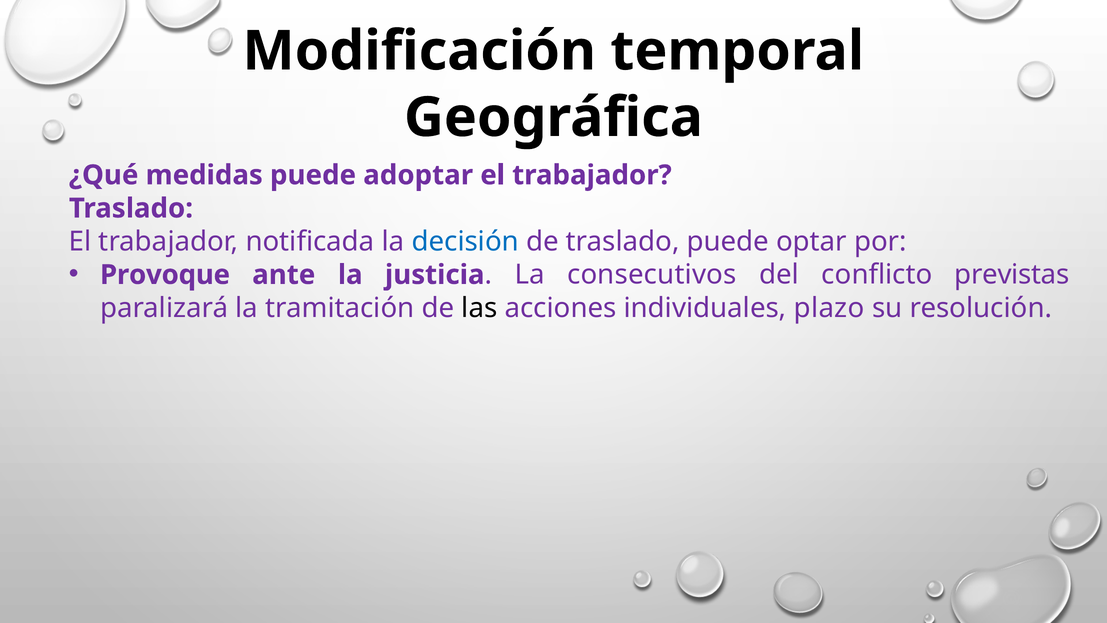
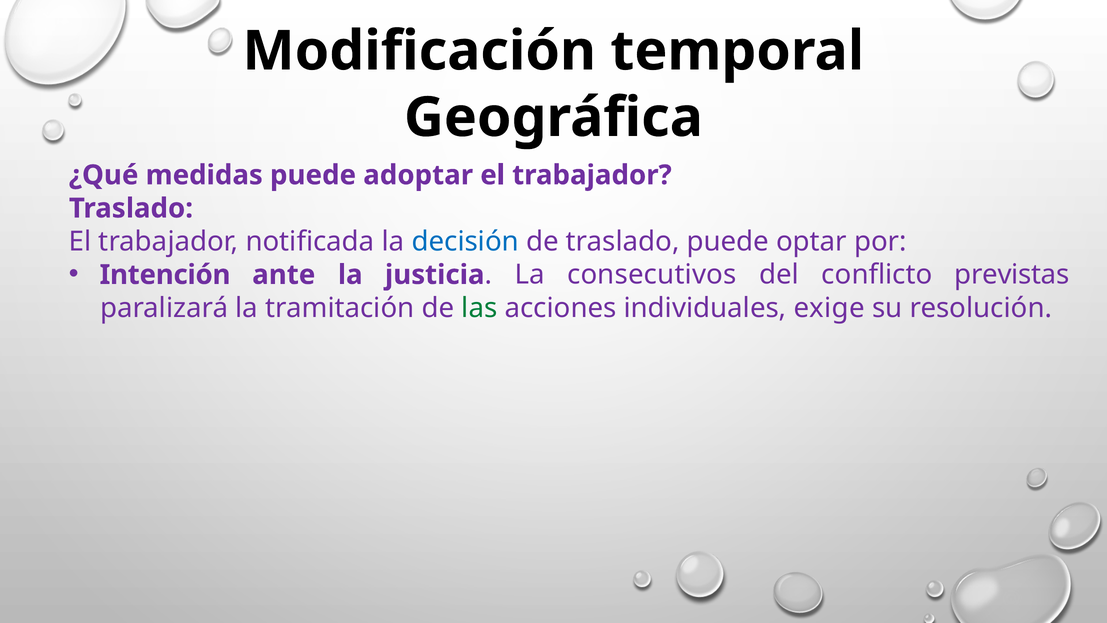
Provoque: Provoque -> Intención (165, 275)
las colour: black -> green (479, 308)
plazo: plazo -> exige (829, 308)
